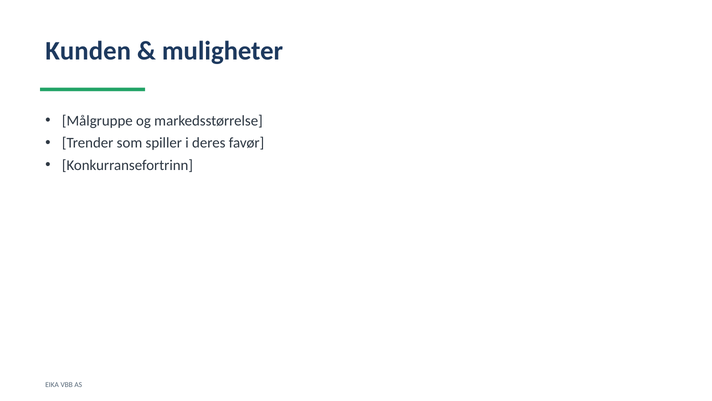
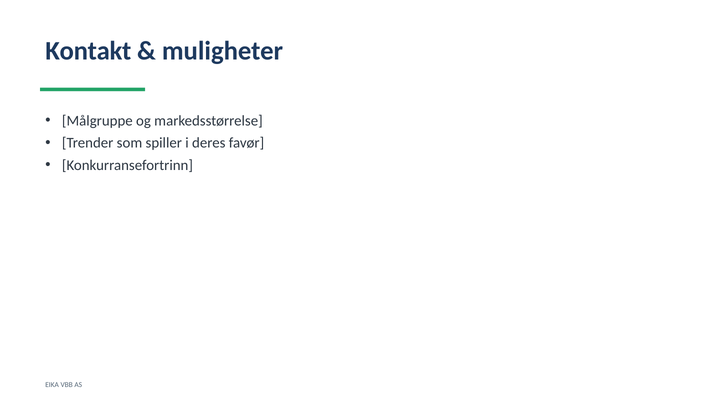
Kunden: Kunden -> Kontakt (88, 51)
